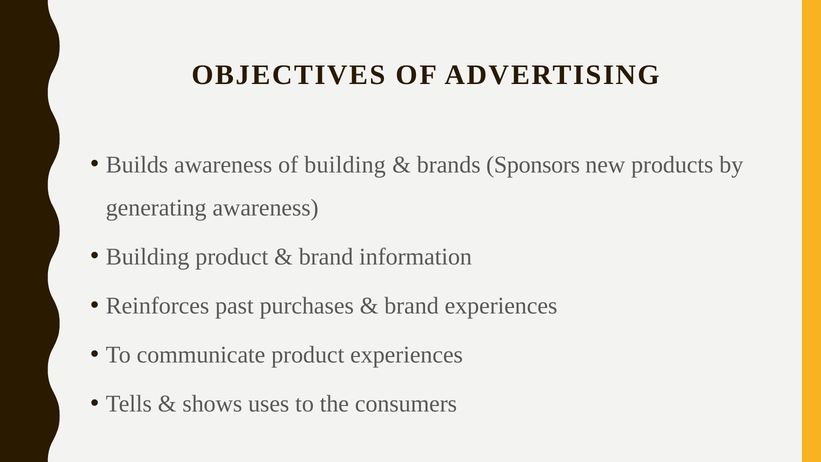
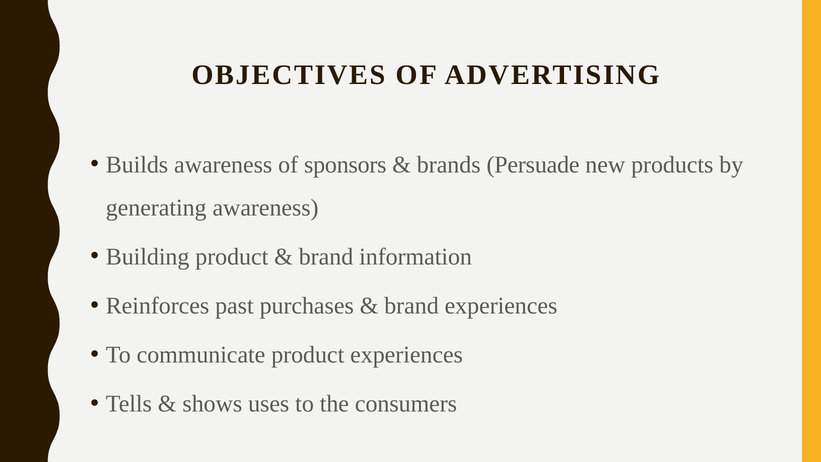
of building: building -> sponsors (345, 165)
Sponsors: Sponsors -> Persuade (533, 165)
